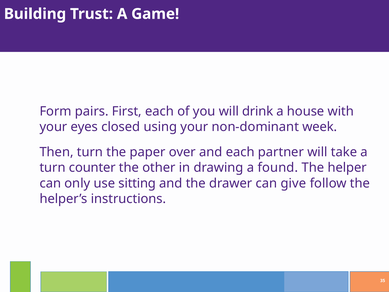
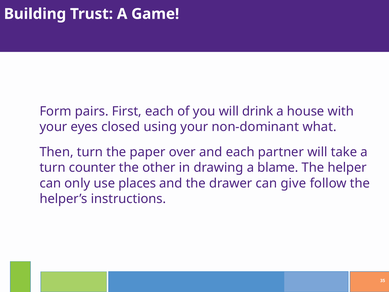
week: week -> what (320, 127)
found: found -> blame (278, 168)
sitting: sitting -> places (137, 183)
